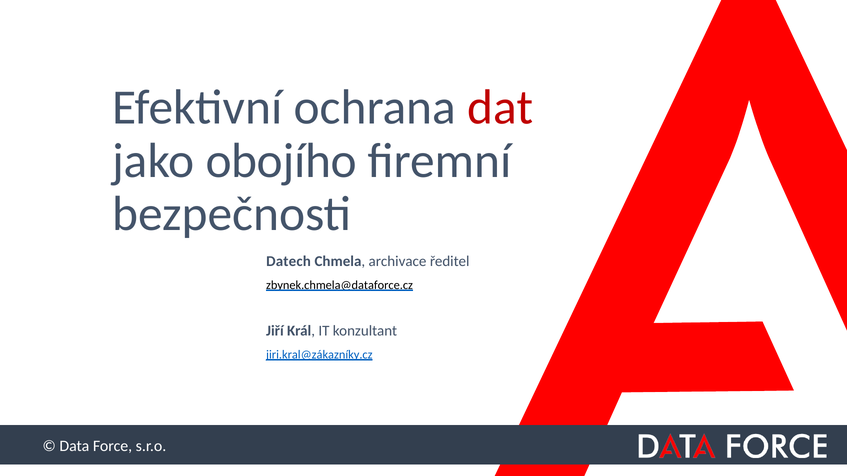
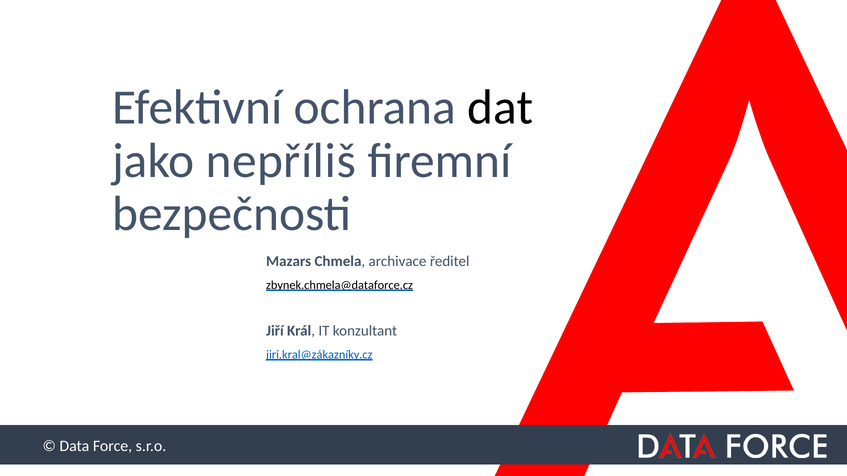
dat colour: red -> black (500, 108)
obojího: obojího -> nepříliš (281, 161)
Datech: Datech -> Mazars (289, 261)
